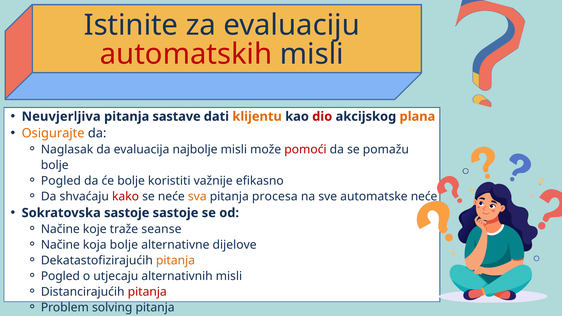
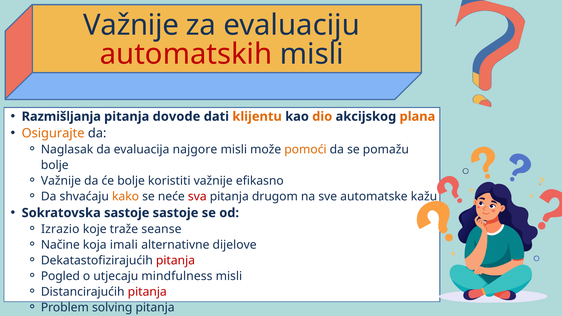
Istinite: Istinite -> Važnije (131, 25)
Neuvjerljiva: Neuvjerljiva -> Razmišljanja (61, 117)
sastave: sastave -> dovode (176, 117)
dio colour: red -> orange (322, 117)
najbolje: najbolje -> najgore (195, 149)
pomoći colour: red -> orange (305, 149)
Pogled: Pogled -> Važnije (61, 181)
kako colour: red -> orange (126, 197)
sva colour: orange -> red (197, 197)
procesa: procesa -> drugom (275, 197)
automatske neće: neće -> kažu (424, 197)
Načine: Načine -> Izrazio (60, 229)
koja bolje: bolje -> imali (124, 245)
pitanja colour: orange -> red (175, 261)
alternativnih: alternativnih -> mindfulness (177, 276)
